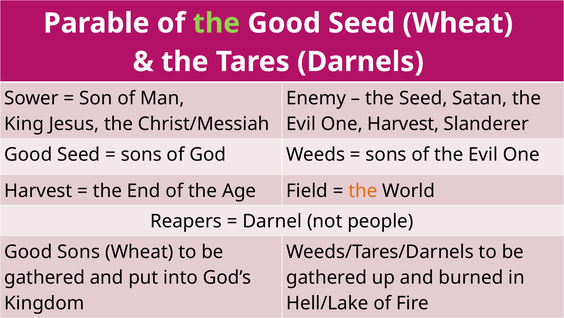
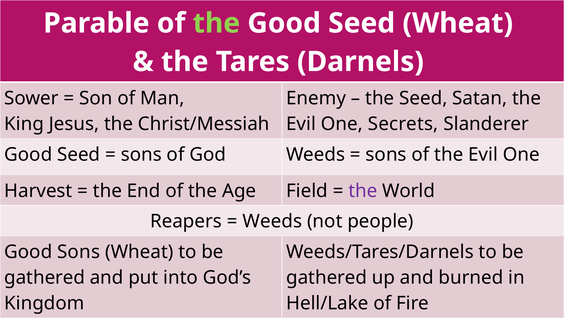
Harvest: Harvest -> Secrets (403, 124)
the colour: orange -> purple (363, 190)
Darnel: Darnel -> Weeds (272, 221)
